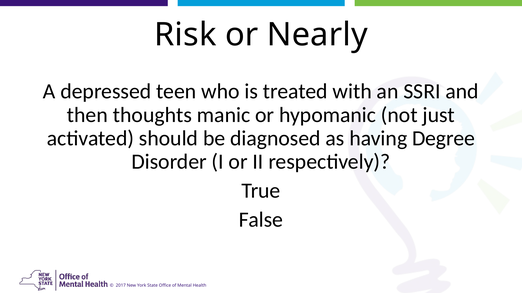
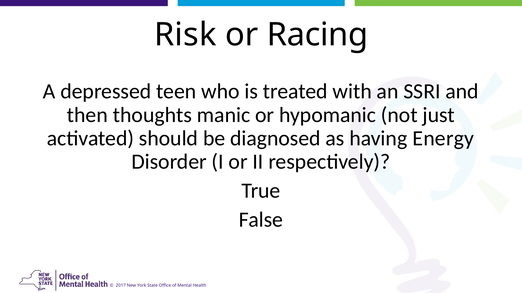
Nearly: Nearly -> Racing (317, 35)
Degree: Degree -> Energy (443, 139)
